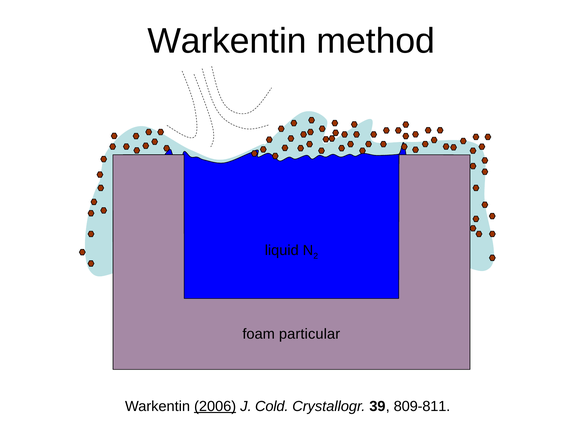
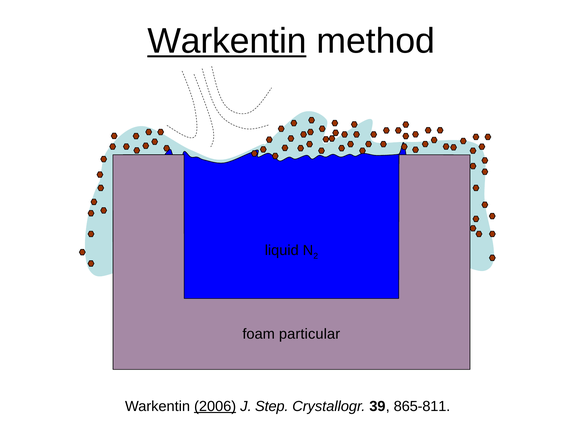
Warkentin underline: none -> present (227, 41)
Cold: Cold -> Step (272, 407)
809-811: 809-811 -> 865-811 (422, 407)
